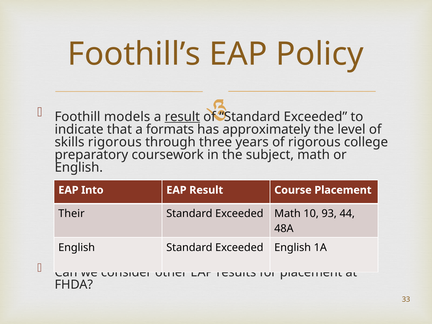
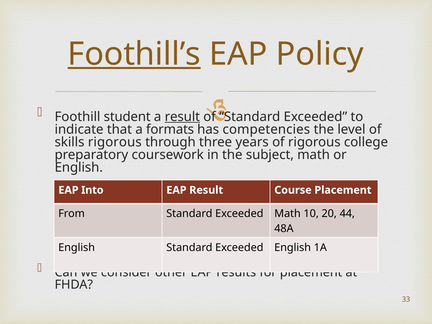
Foothill’s underline: none -> present (134, 54)
models: models -> student (127, 117)
approximately: approximately -> competencies (266, 129)
Their: Their -> From (72, 214)
93: 93 -> 20 (329, 214)
